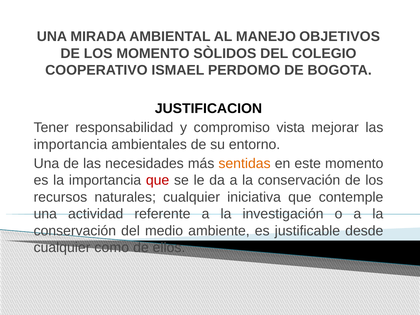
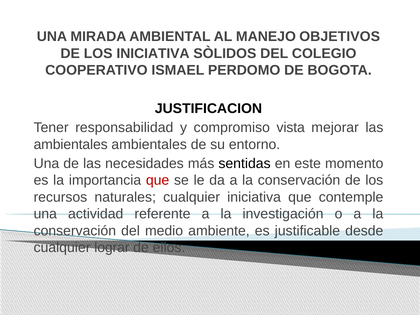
LOS MOMENTO: MOMENTO -> INICIATIVA (153, 53)
importancia: importancia -> ambientales (71, 144)
sentidas colour: orange -> black (245, 164)
como: como -> lograr (112, 248)
